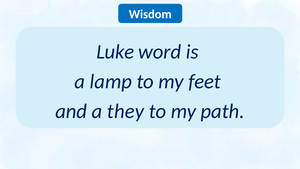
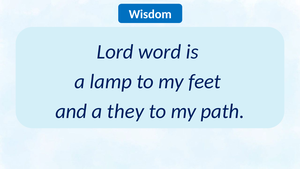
Luke: Luke -> Lord (115, 52)
